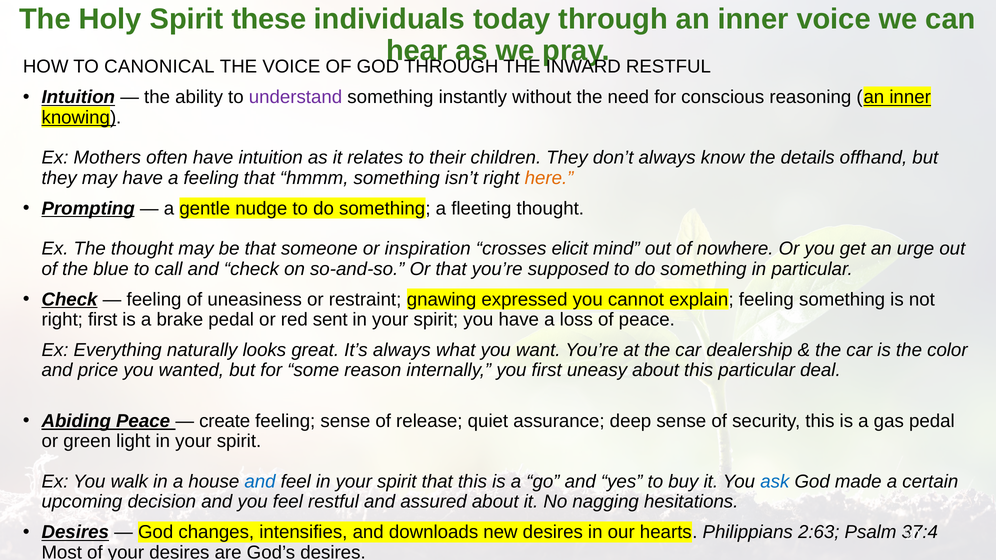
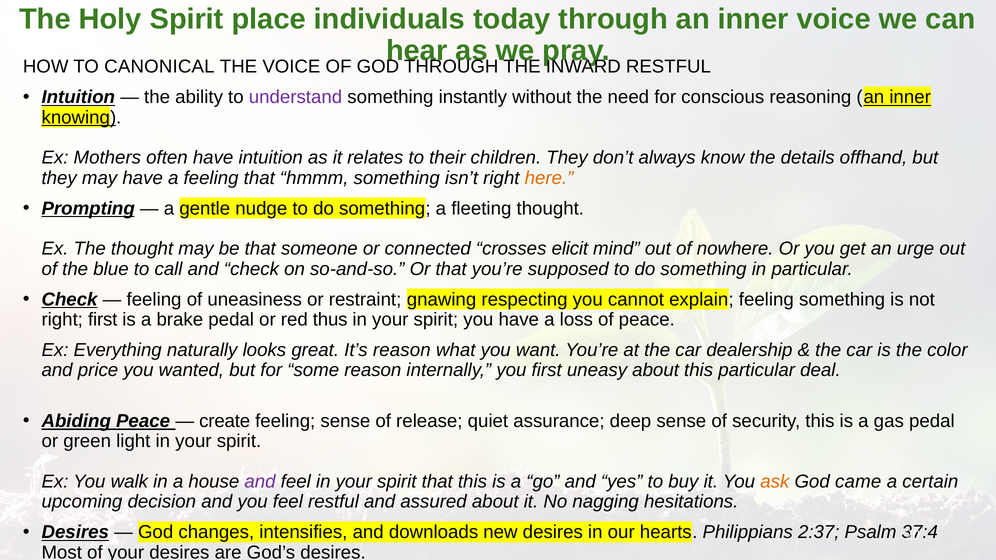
these: these -> place (269, 19)
inspiration: inspiration -> connected (428, 249)
expressed: expressed -> respecting (525, 300)
sent: sent -> thus (330, 320)
It’s always: always -> reason (402, 350)
and colour: blue -> purple (260, 482)
ask colour: blue -> orange (775, 482)
made: made -> came (858, 482)
2:63: 2:63 -> 2:37 (819, 532)
